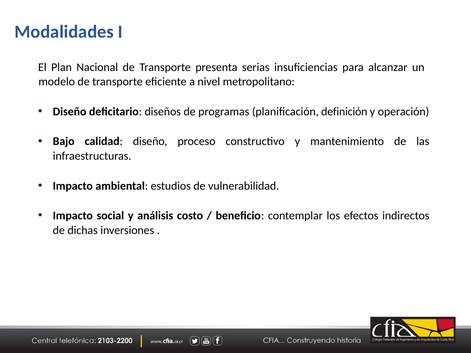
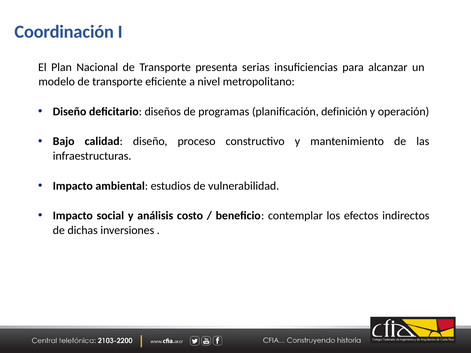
Modalidades: Modalidades -> Coordinación (64, 32)
